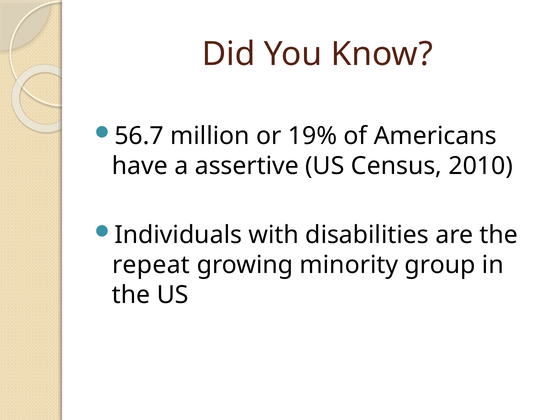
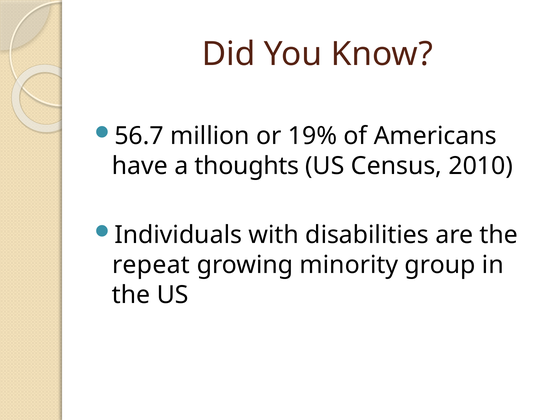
assertive: assertive -> thoughts (247, 166)
